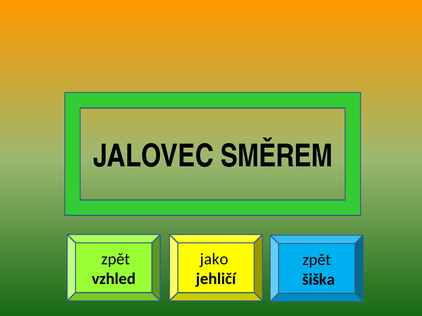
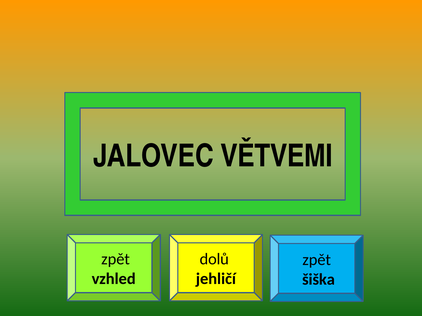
SMĚREM: SMĚREM -> VĚTVEMI (277, 156)
jako: jako -> dolů (214, 259)
